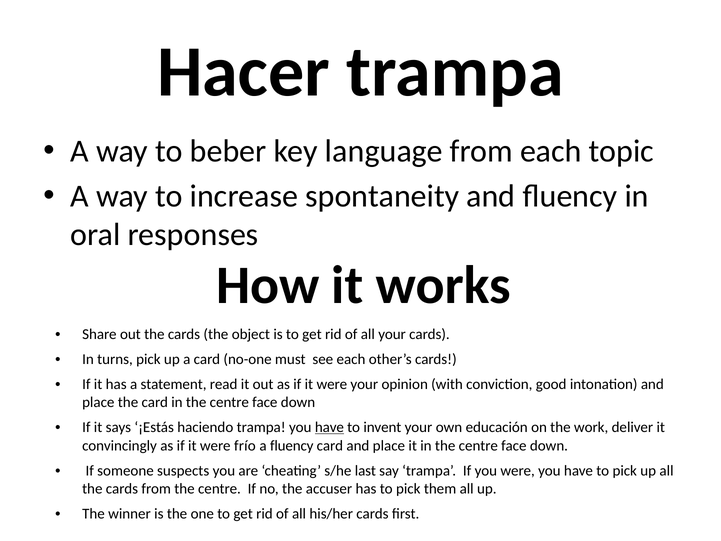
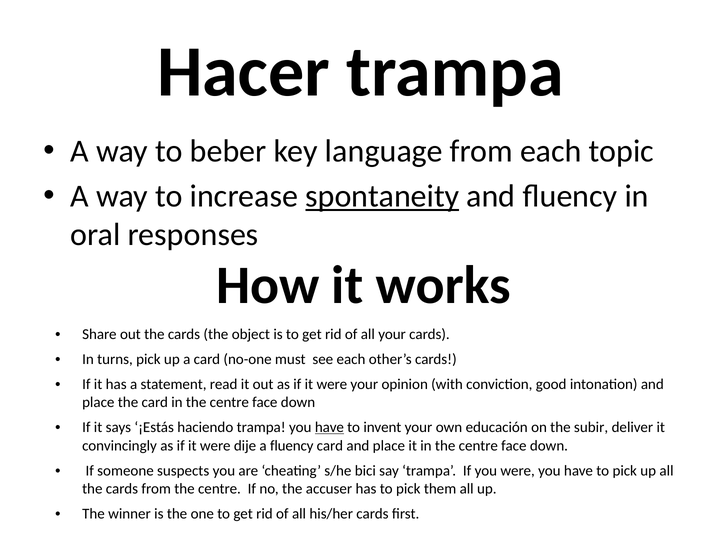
spontaneity underline: none -> present (382, 196)
work: work -> subir (591, 427)
frío: frío -> dije (245, 446)
last: last -> bici (365, 470)
